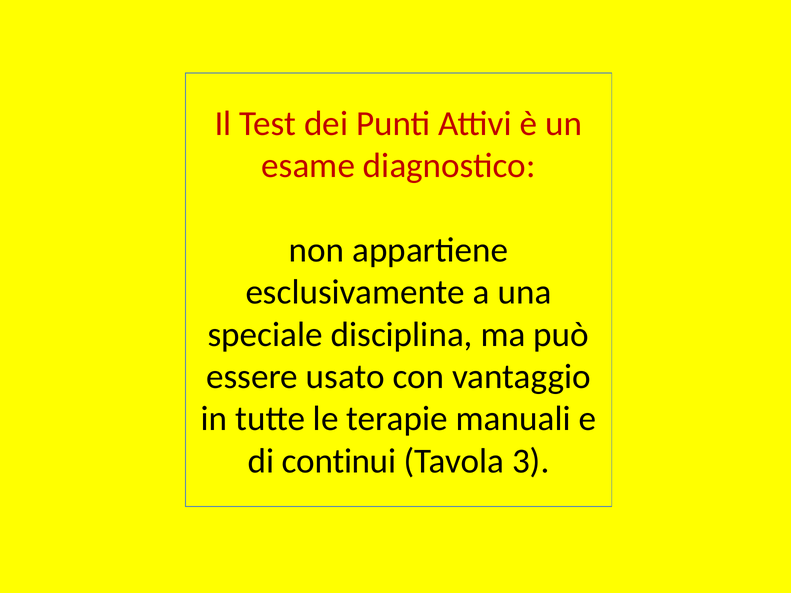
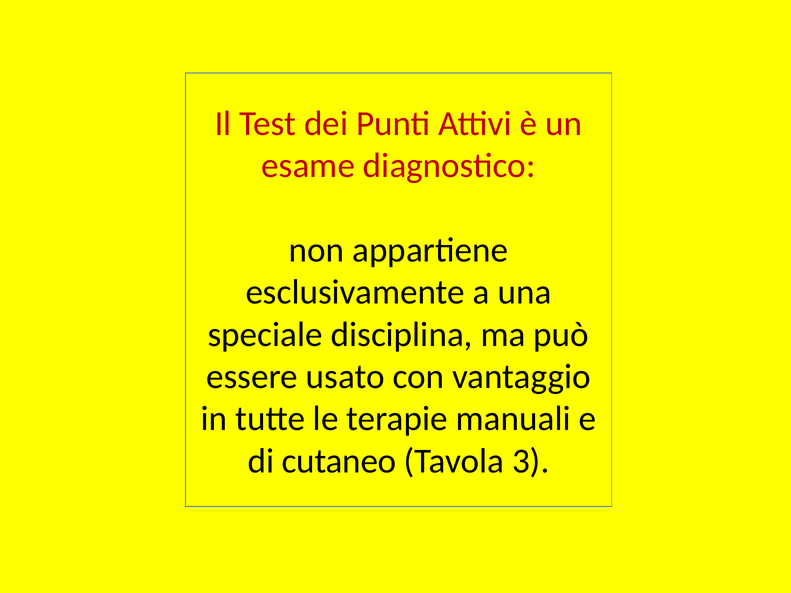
continui: continui -> cutaneo (339, 461)
